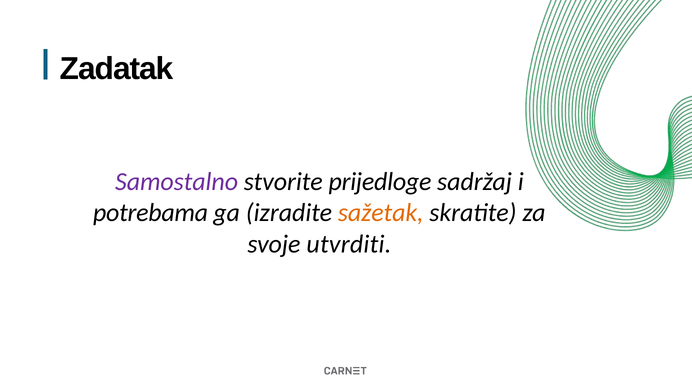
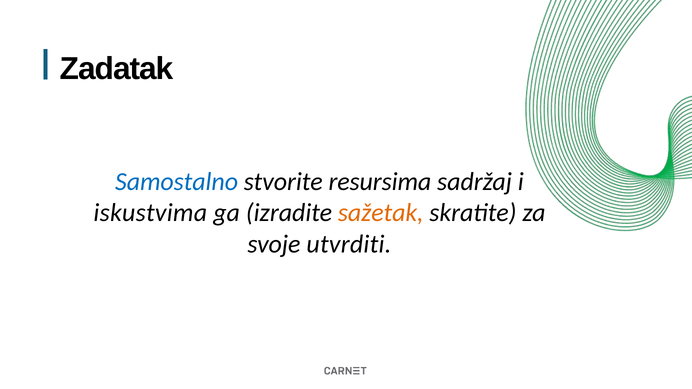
Samostalno colour: purple -> blue (177, 182)
prijedloge: prijedloge -> resursima (380, 182)
potrebama: potrebama -> iskustvima (150, 213)
